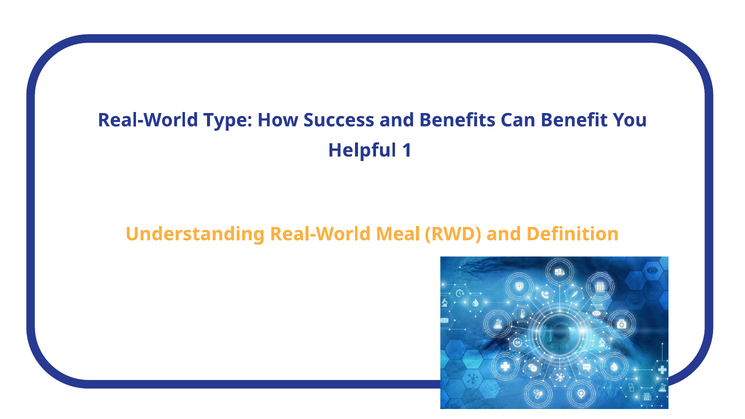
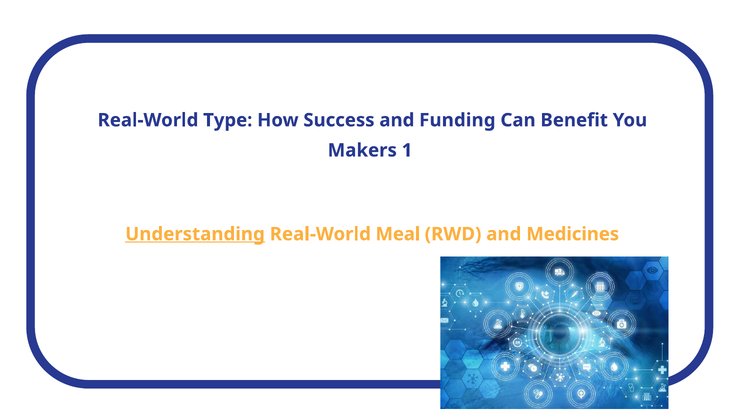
Benefits: Benefits -> Funding (457, 120)
Helpful: Helpful -> Makers (362, 150)
Understanding underline: none -> present (195, 234)
Definition: Definition -> Medicines (573, 234)
